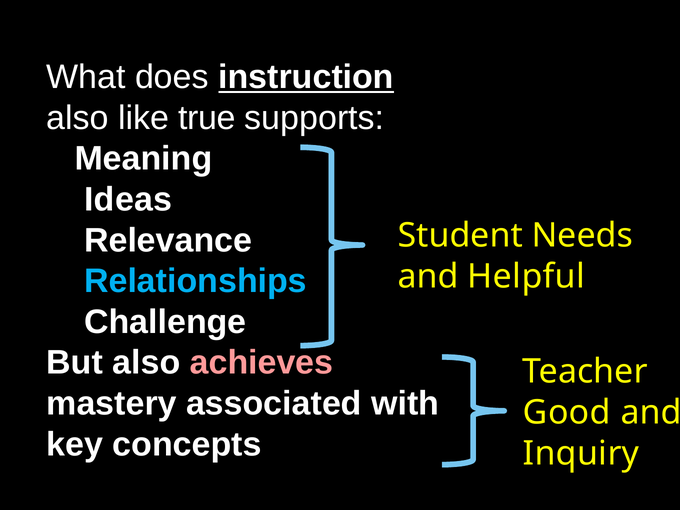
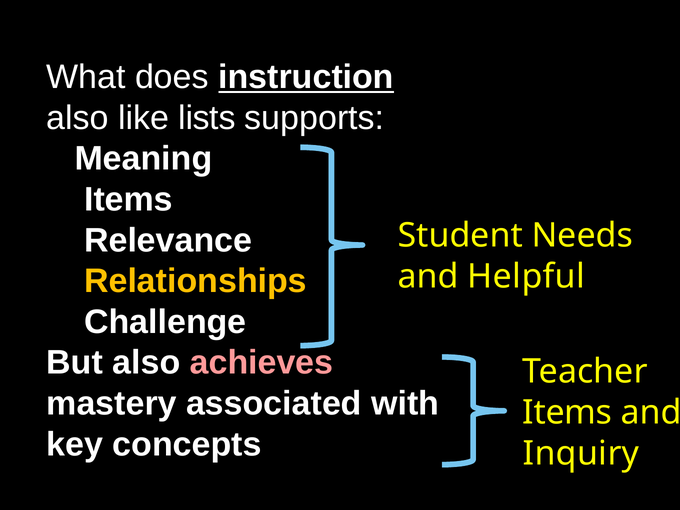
true: true -> lists (207, 118)
Ideas: Ideas -> Items (128, 199)
Relationships colour: light blue -> yellow (195, 281)
Good: Good -> Items (567, 413)
